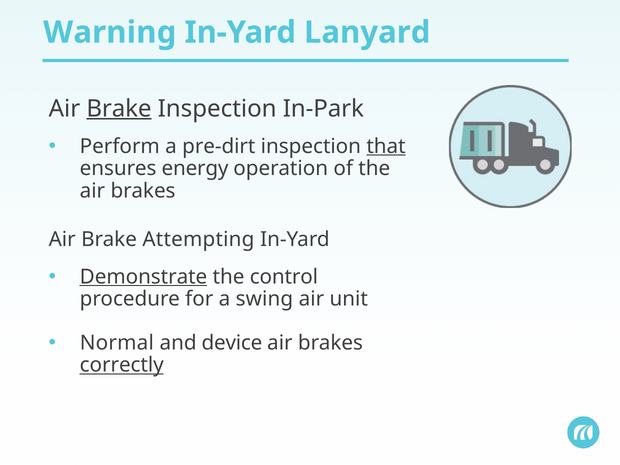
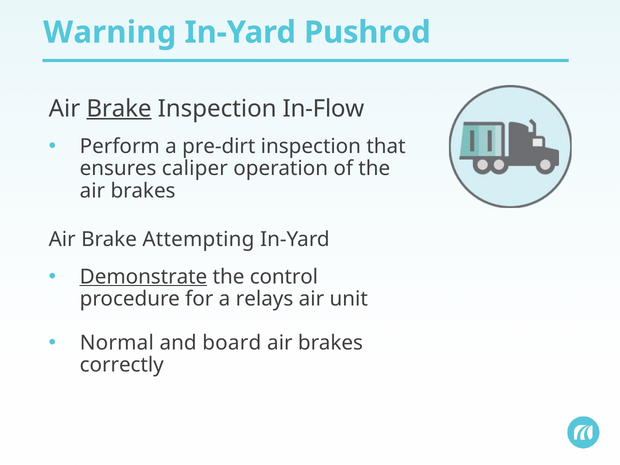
Lanyard: Lanyard -> Pushrod (367, 32)
In-Park: In-Park -> In-Flow (323, 109)
that underline: present -> none (386, 146)
energy: energy -> caliper (195, 169)
swing: swing -> relays (265, 299)
device: device -> board (232, 343)
correctly underline: present -> none (122, 365)
